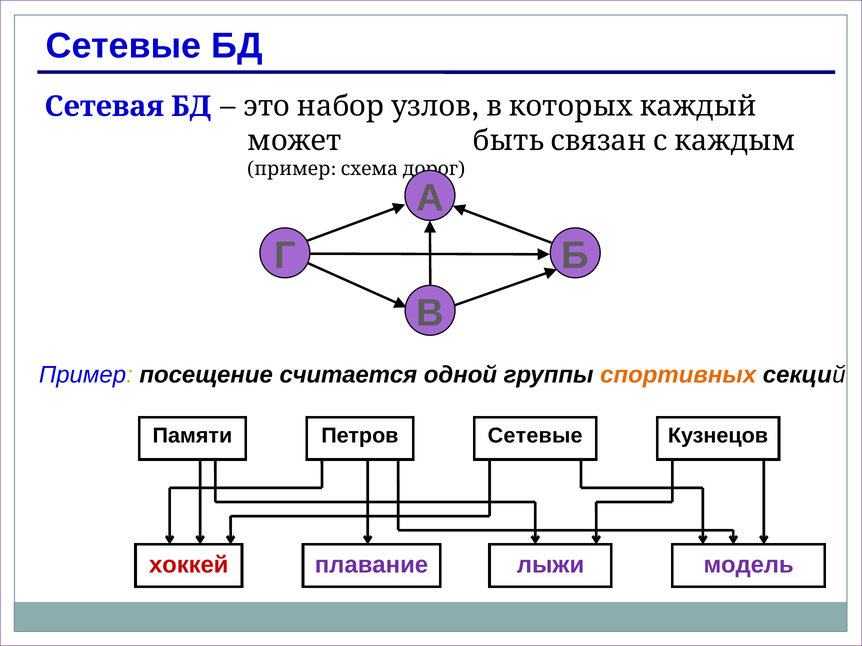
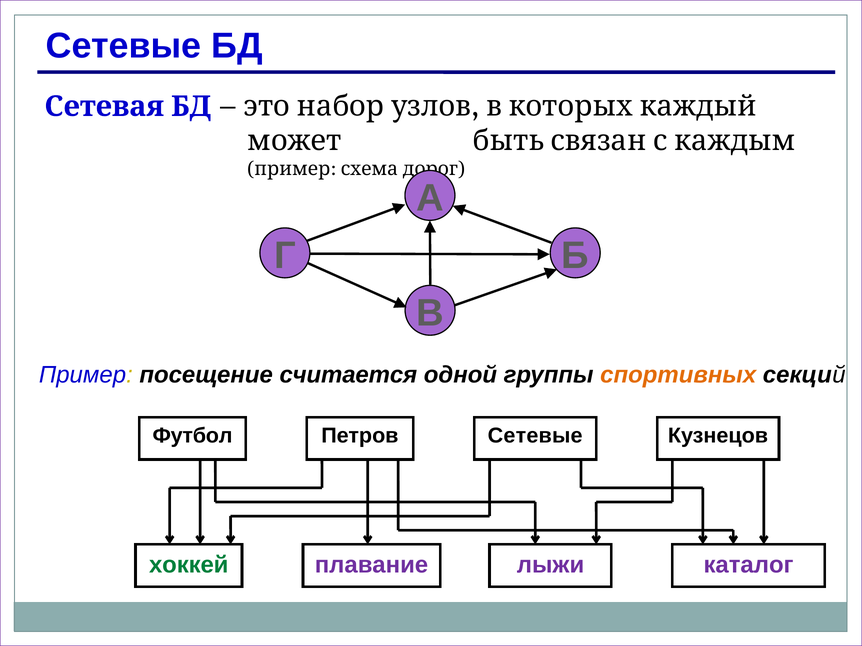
Памяти: Памяти -> Футбол (193, 436)
хоккей colour: red -> green (189, 565)
модель: модель -> каталог (749, 565)
